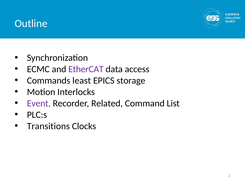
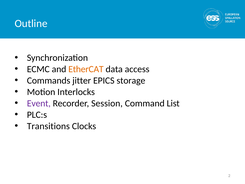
EtherCAT colour: purple -> orange (86, 69)
least: least -> jitter (82, 80)
Related: Related -> Session (107, 103)
